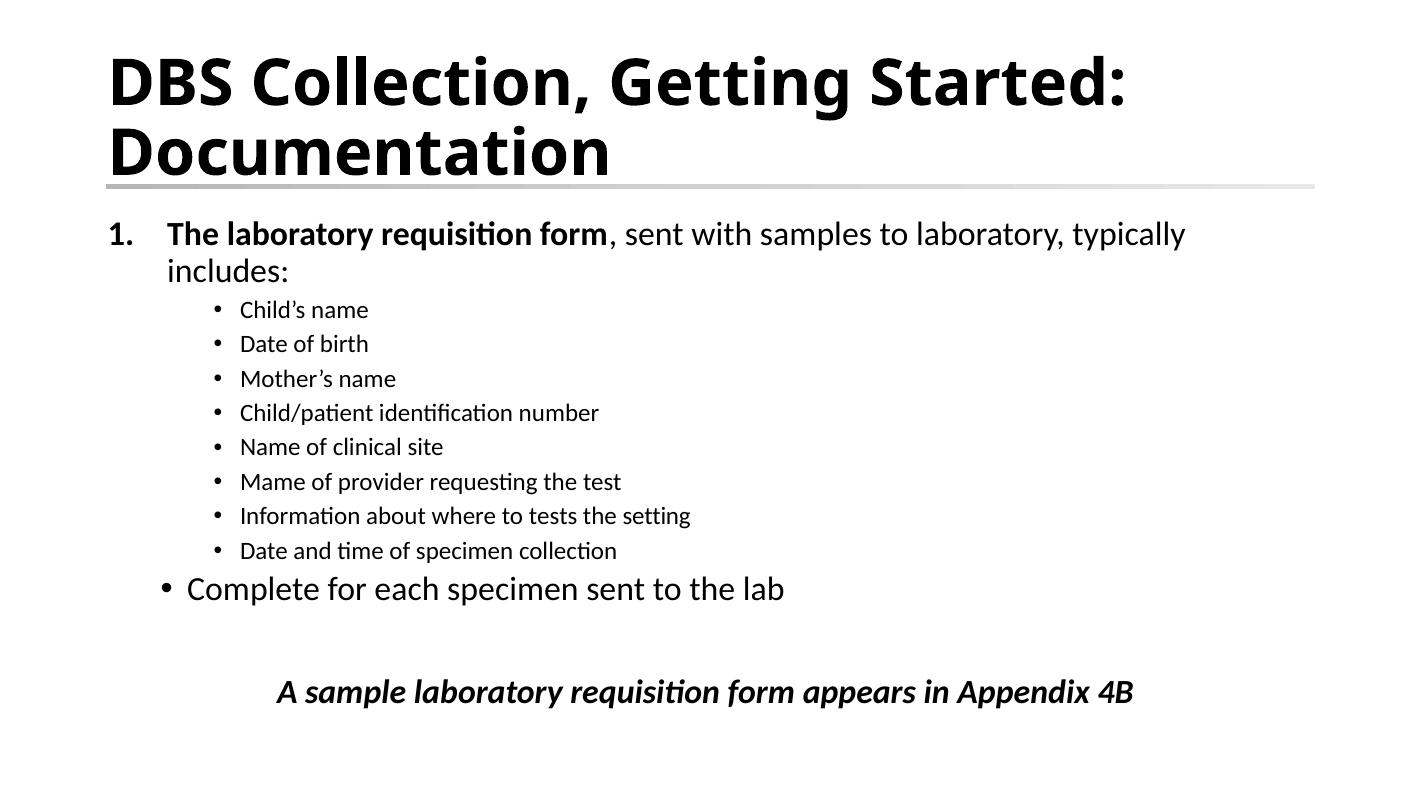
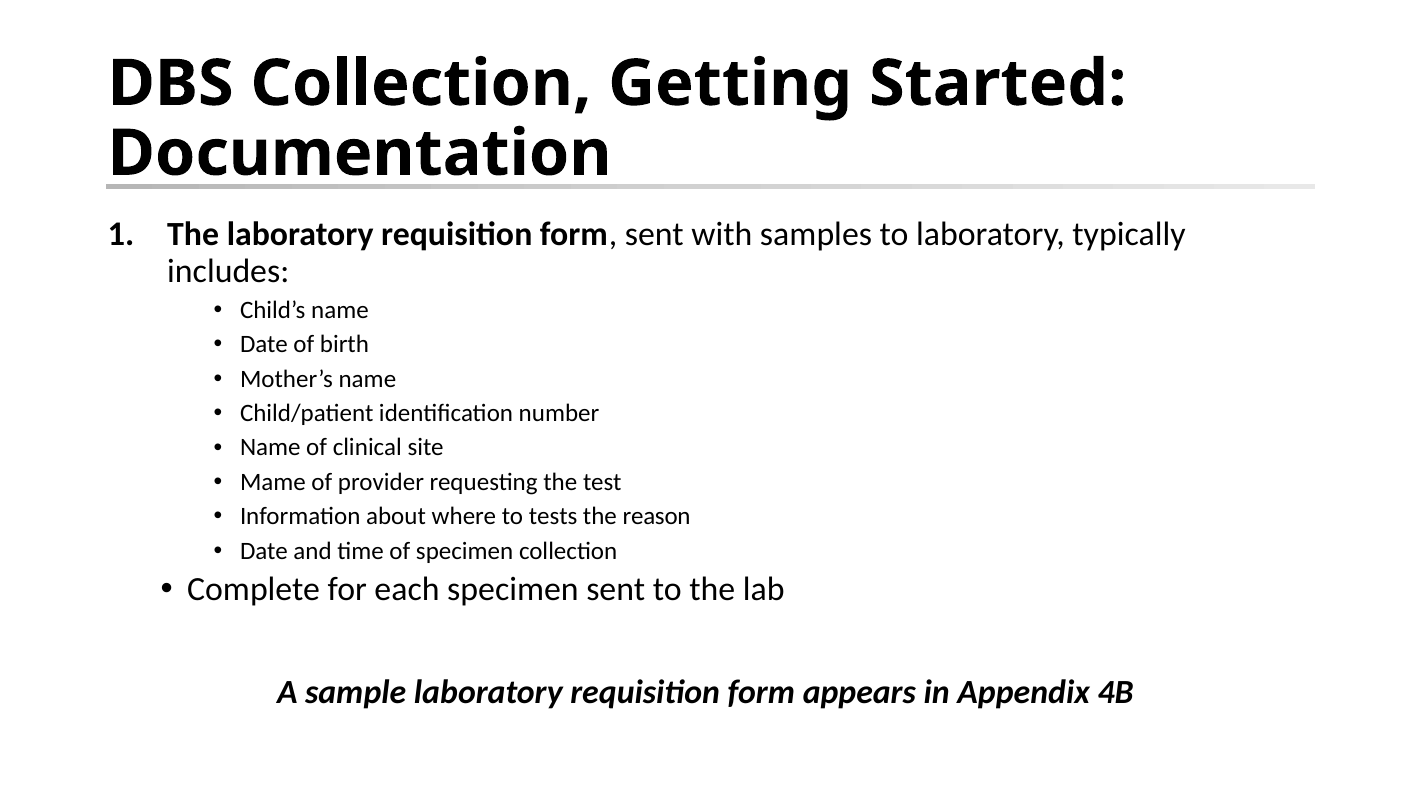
setting: setting -> reason (657, 517)
